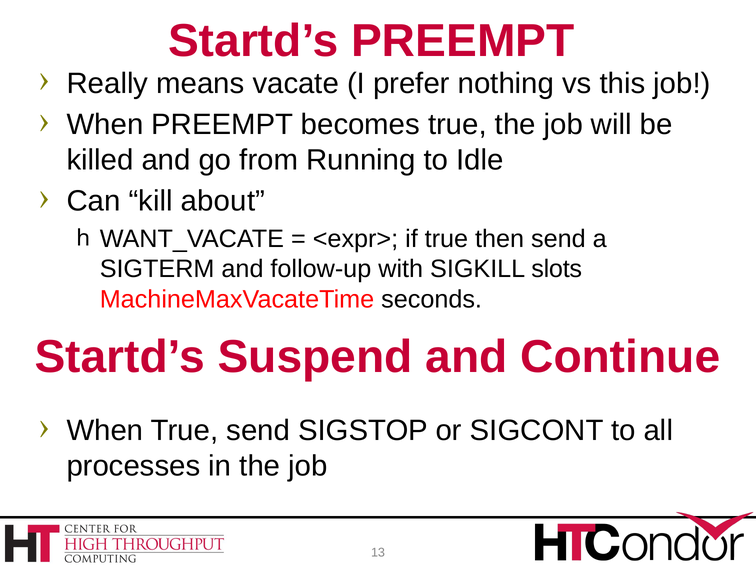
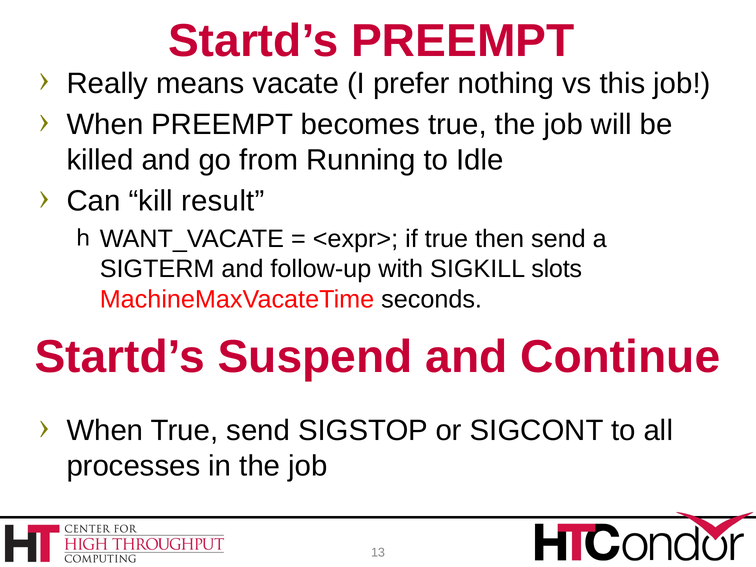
about: about -> result (223, 201)
